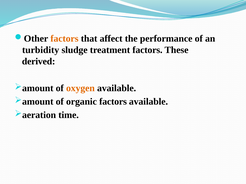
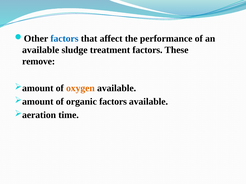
factors colour: orange -> blue (64, 39)
turbidity: turbidity -> available (41, 50)
derived: derived -> remove (39, 62)
